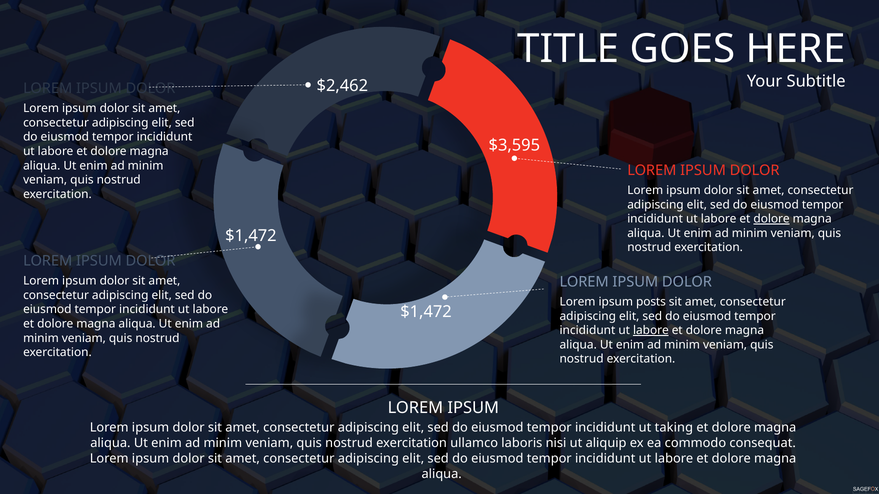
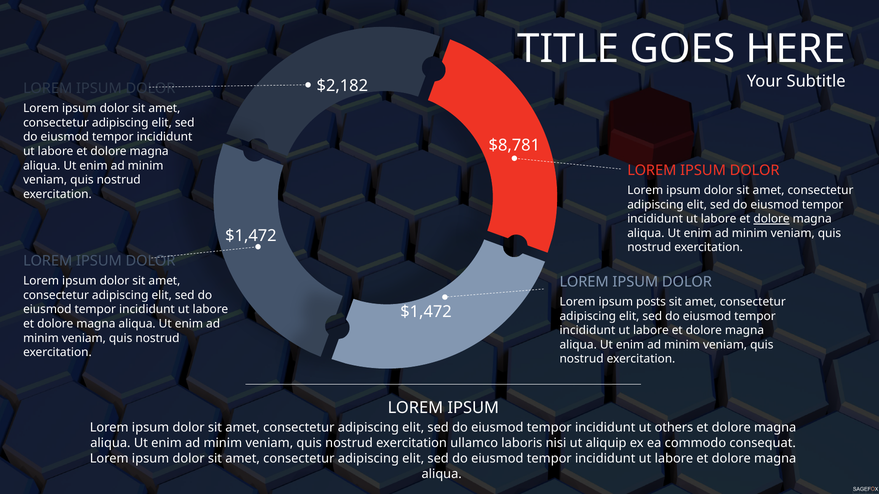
$2,462: $2,462 -> $2,182 (342, 86)
$3,595: $3,595 -> $8,781 (514, 145)
labore underline: present -> none (651, 331)
taking: taking -> others (674, 428)
